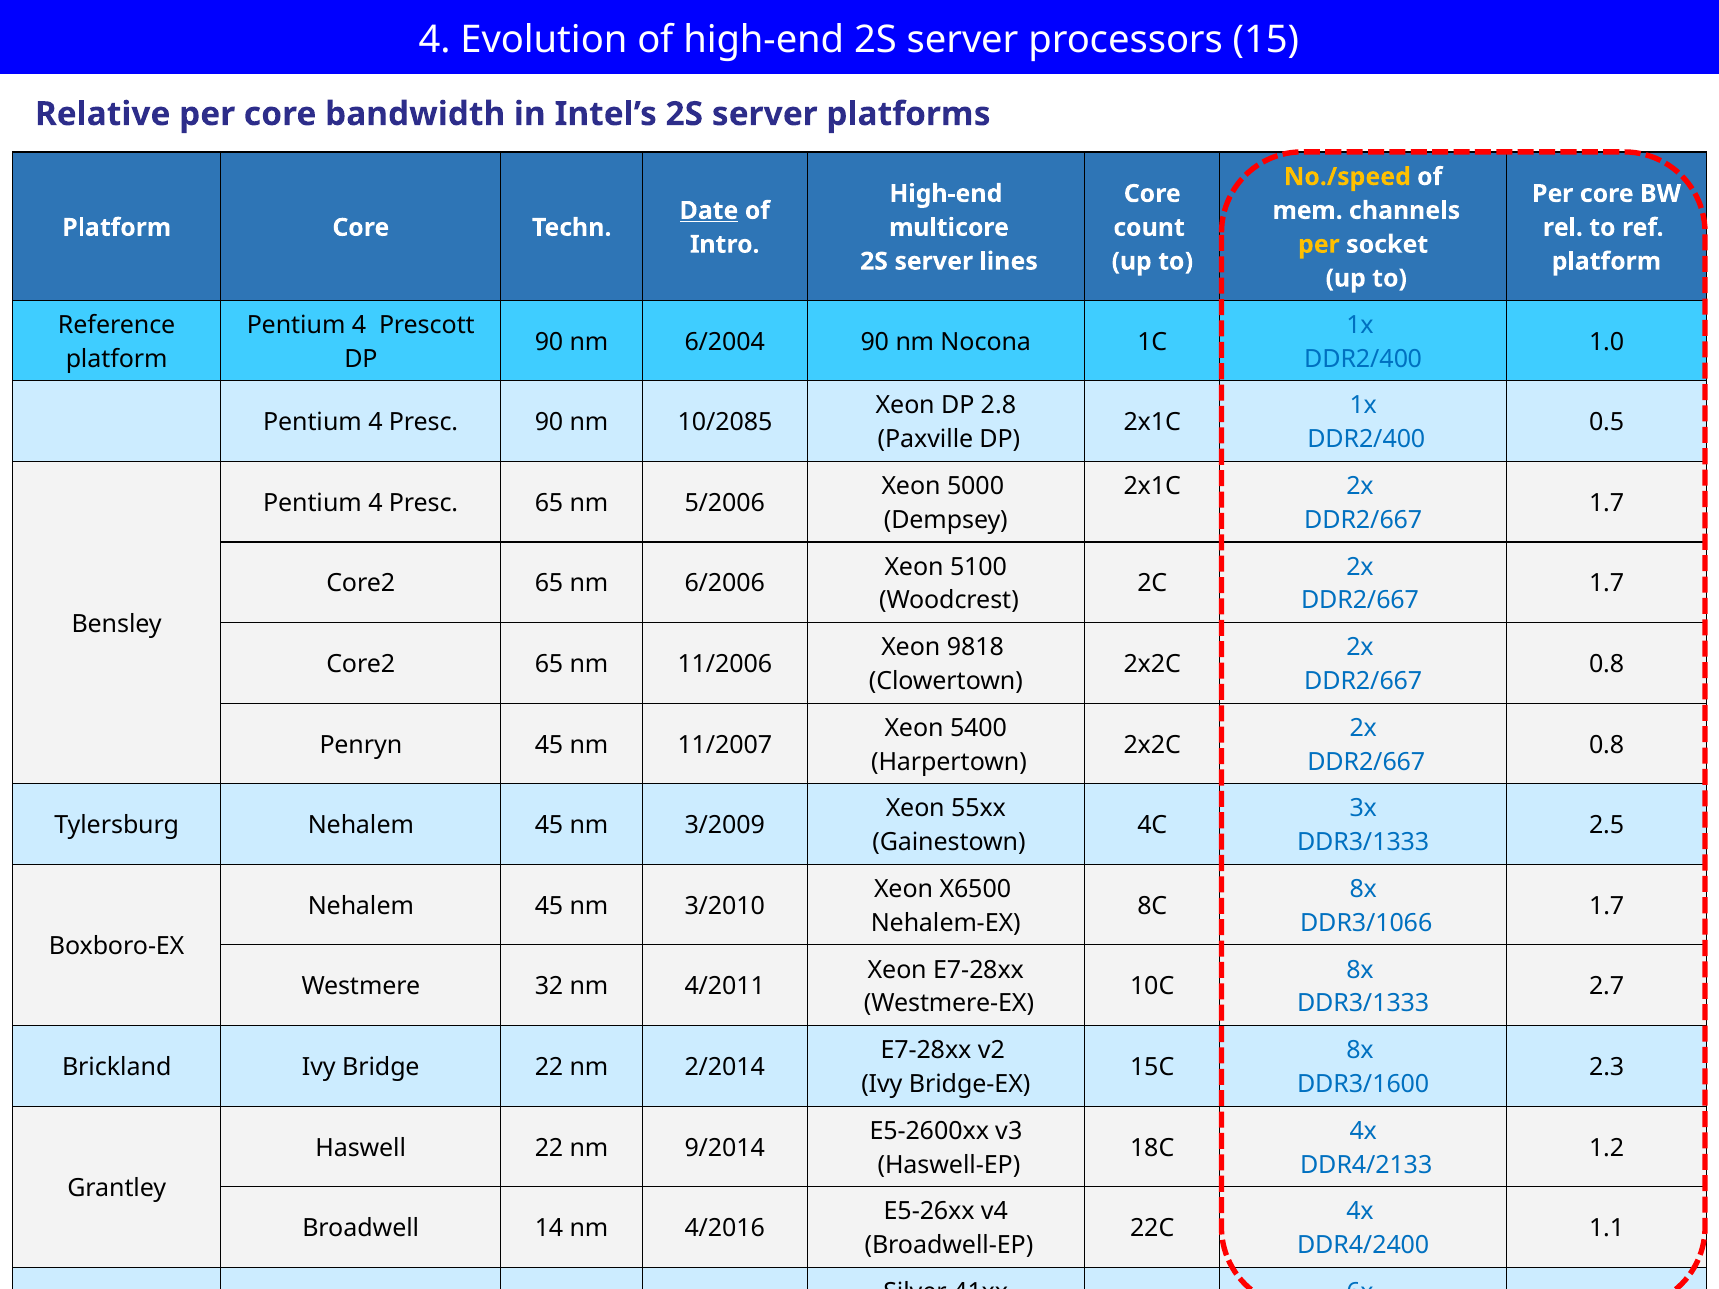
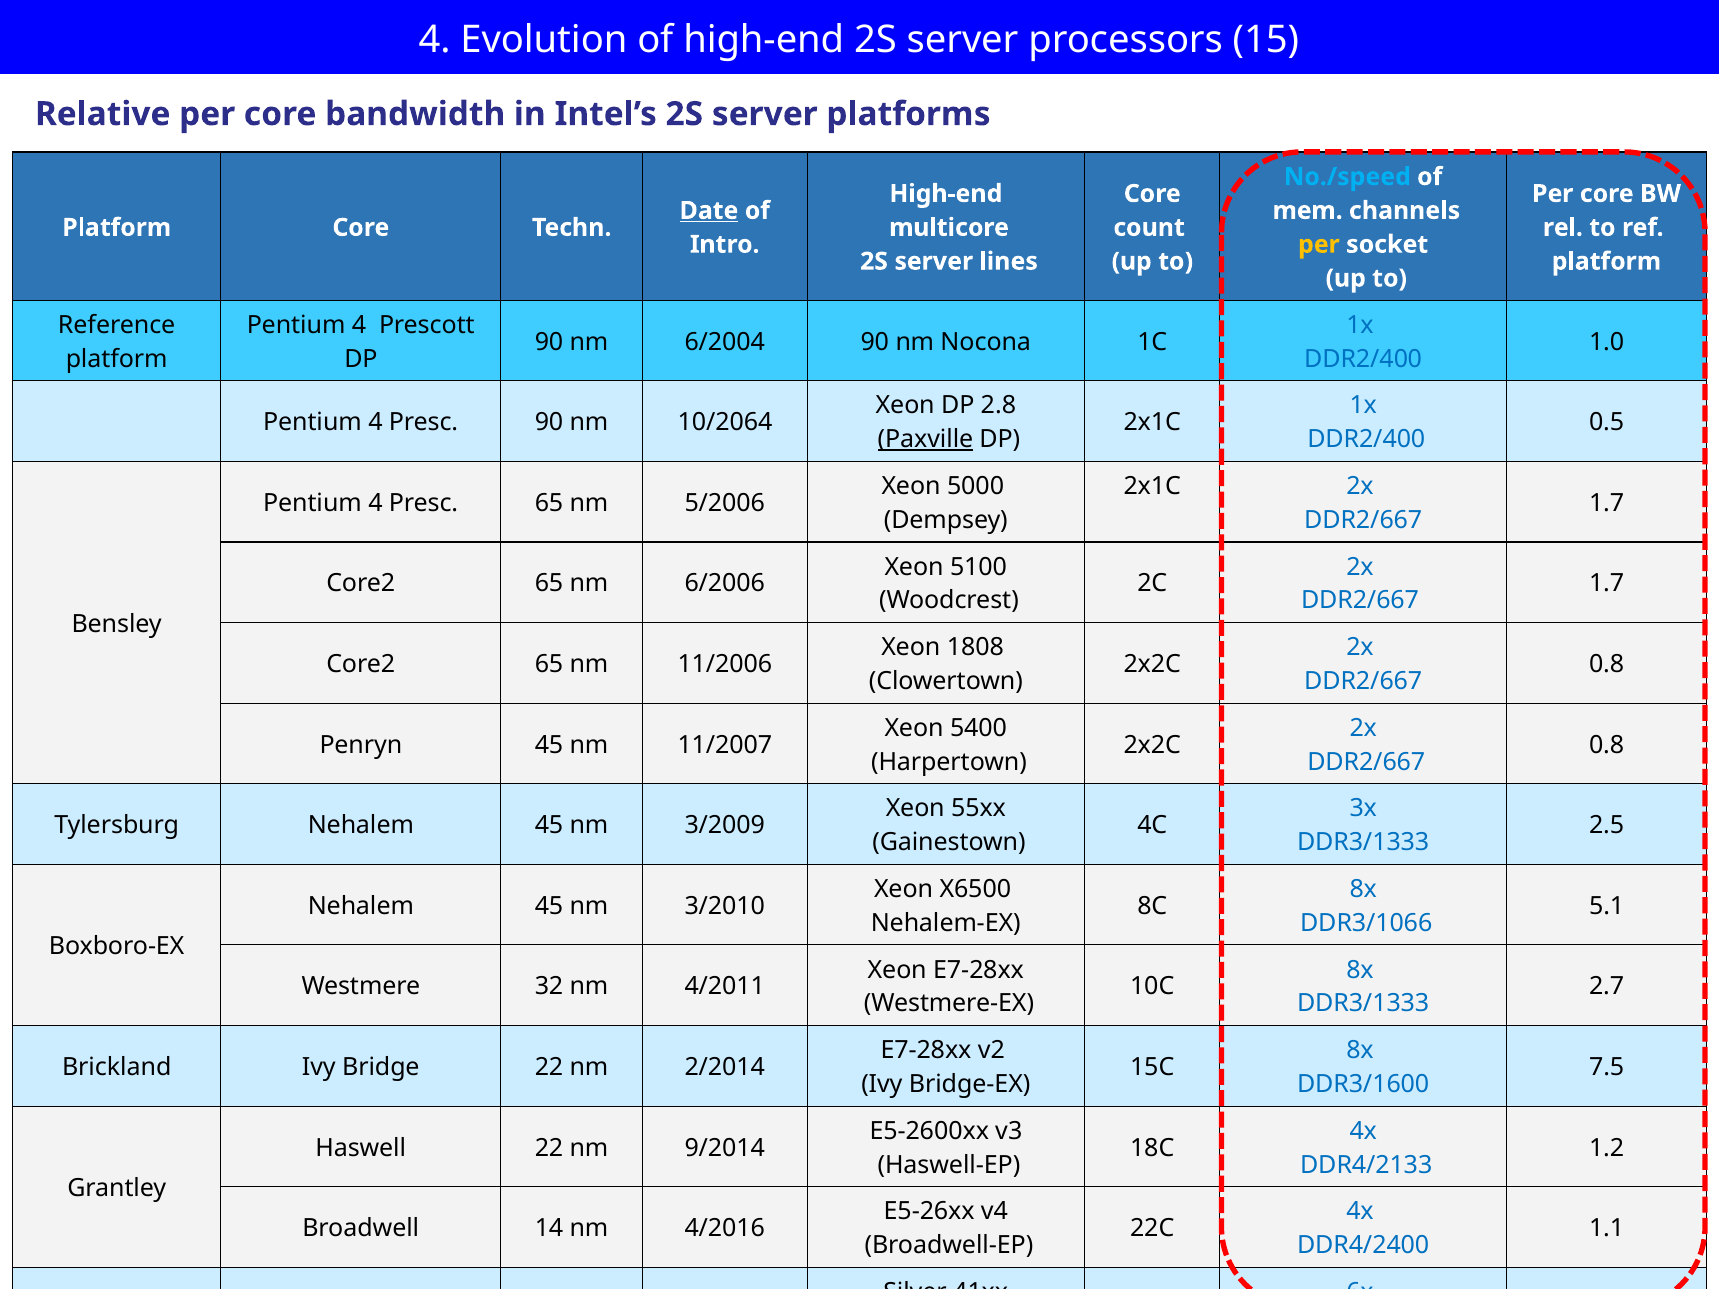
No./speed colour: yellow -> light blue (1347, 177)
10/2085: 10/2085 -> 10/2064 (725, 423)
Paxville underline: none -> present (925, 440)
9818: 9818 -> 1808 (975, 648)
1.7: 1.7 -> 5.1 (1607, 906)
2.3: 2.3 -> 7.5 (1607, 1067)
